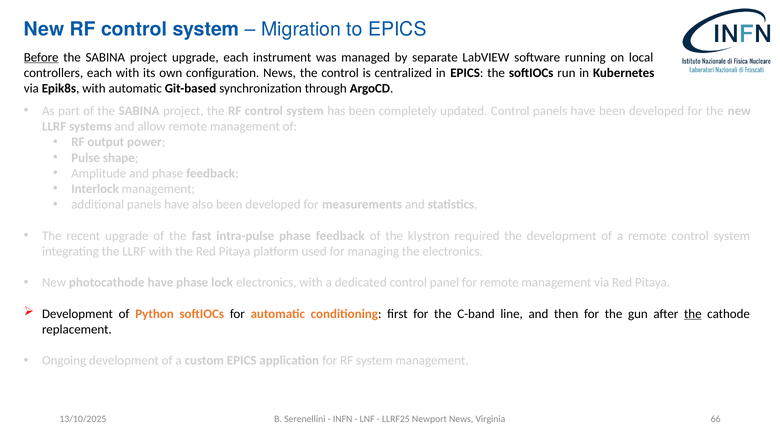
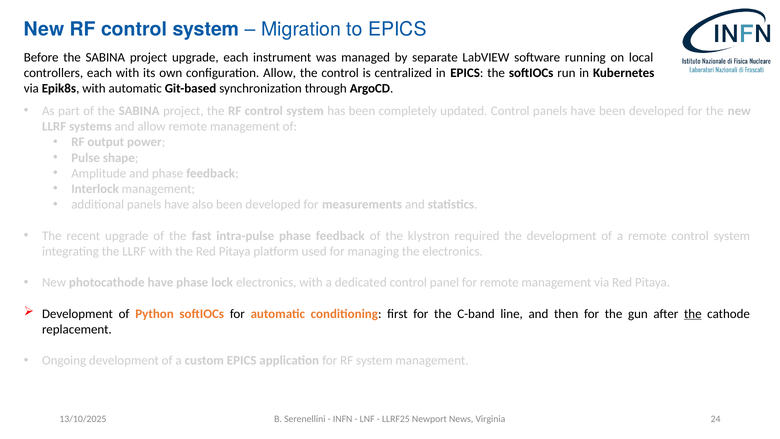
Before underline: present -> none (41, 57)
configuration News: News -> Allow (280, 73)
66: 66 -> 24 (716, 419)
